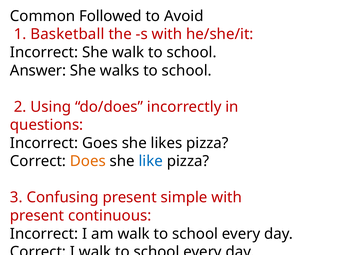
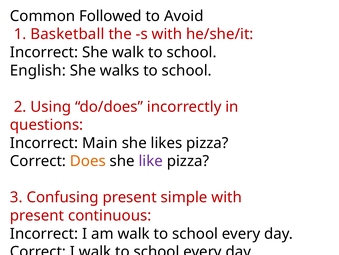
Answer: Answer -> English (38, 70)
Goes: Goes -> Main (100, 143)
like colour: blue -> purple (151, 161)
